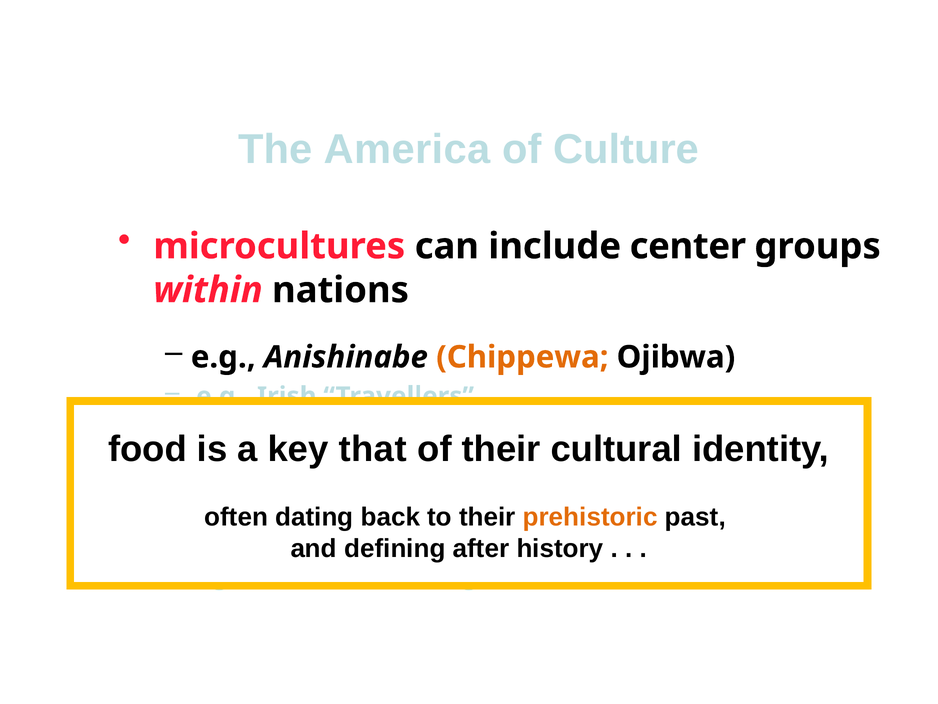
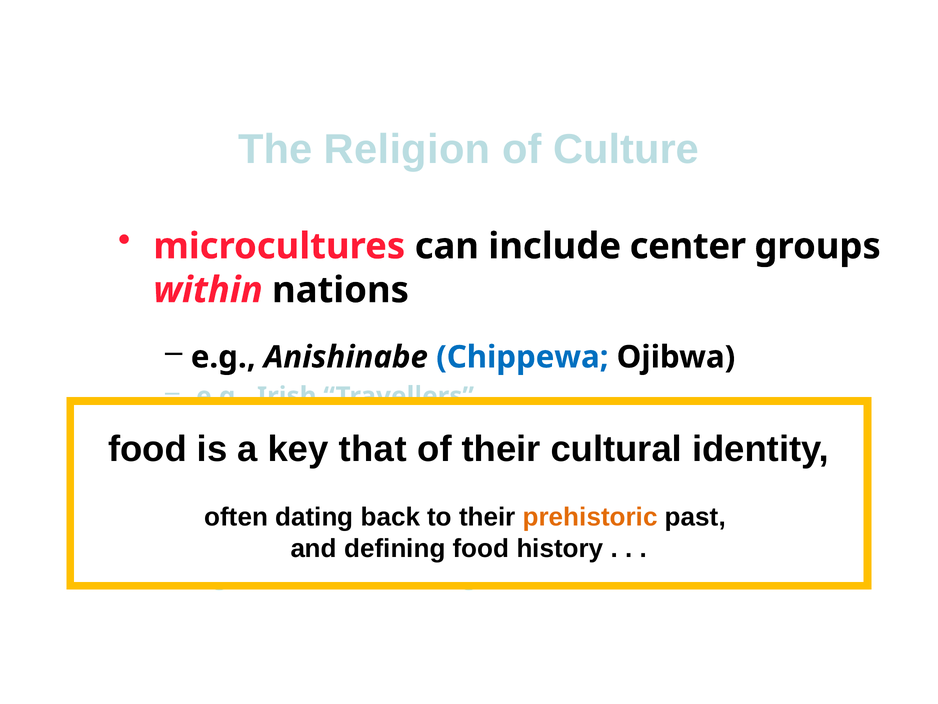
America: America -> Religion (407, 149)
Chippewa colour: orange -> blue (522, 357)
defining after: after -> food (481, 548)
